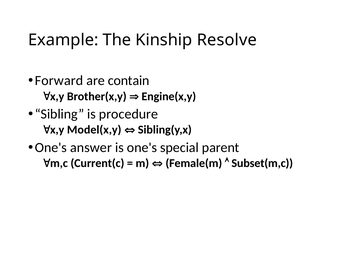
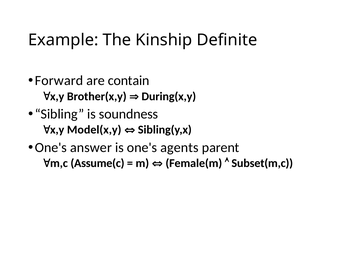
Resolve: Resolve -> Definite (227, 40)
Engine(x,y: Engine(x,y -> During(x,y (169, 97)
procedure: procedure -> soundness (129, 114)
special: special -> agents (179, 148)
Current(c: Current(c -> Assume(c (97, 164)
